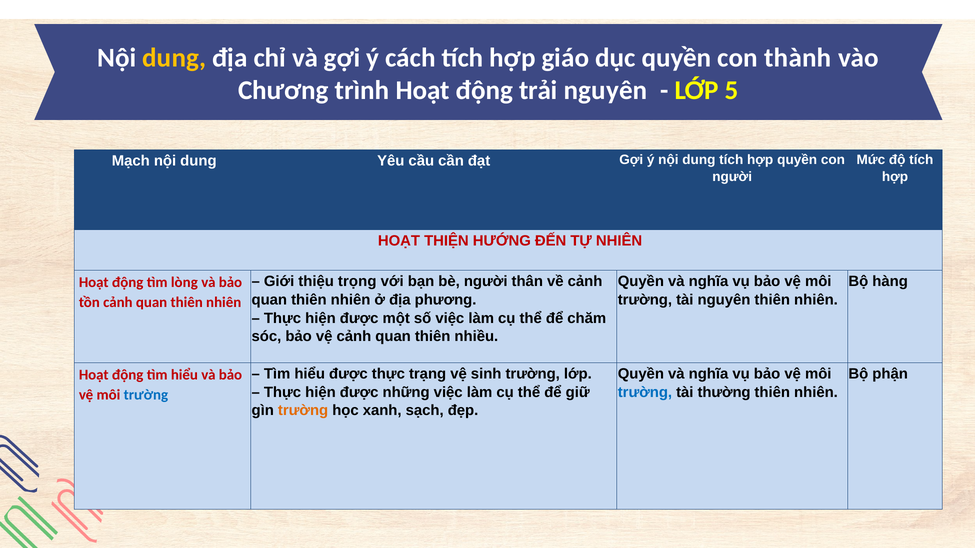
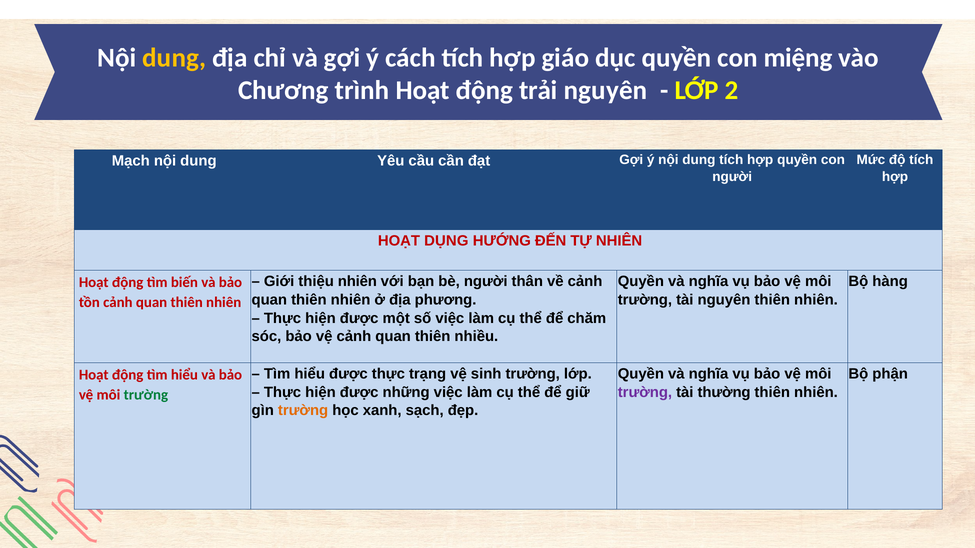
thành: thành -> miệng (798, 58)
5: 5 -> 2 (732, 90)
THIỆN: THIỆN -> DỤNG (446, 241)
thiệu trọng: trọng -> nhiên (357, 282)
lòng: lòng -> biến (184, 283)
trường colour: blue -> purple (645, 393)
trường colour: blue -> green (146, 395)
